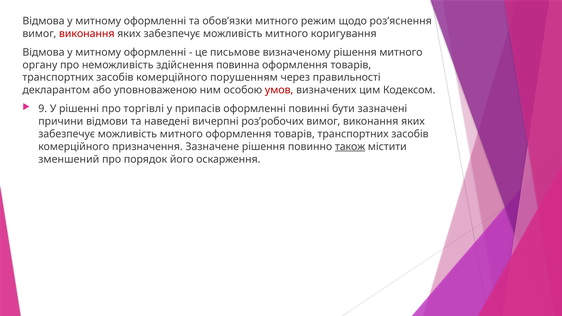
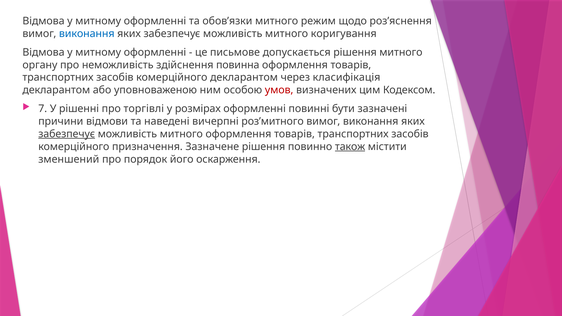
виконання colour: red -> blue (87, 34)
визначеному: визначеному -> допускається (297, 52)
комерційного порушенням: порушенням -> декларантом (244, 78)
правильності: правильності -> класифікація (347, 78)
9: 9 -> 7 (43, 109)
припасів: припасів -> розмірах (198, 109)
роз’робочих: роз’робочих -> роз’митного (273, 121)
забезпечує underline: none -> present (67, 134)
